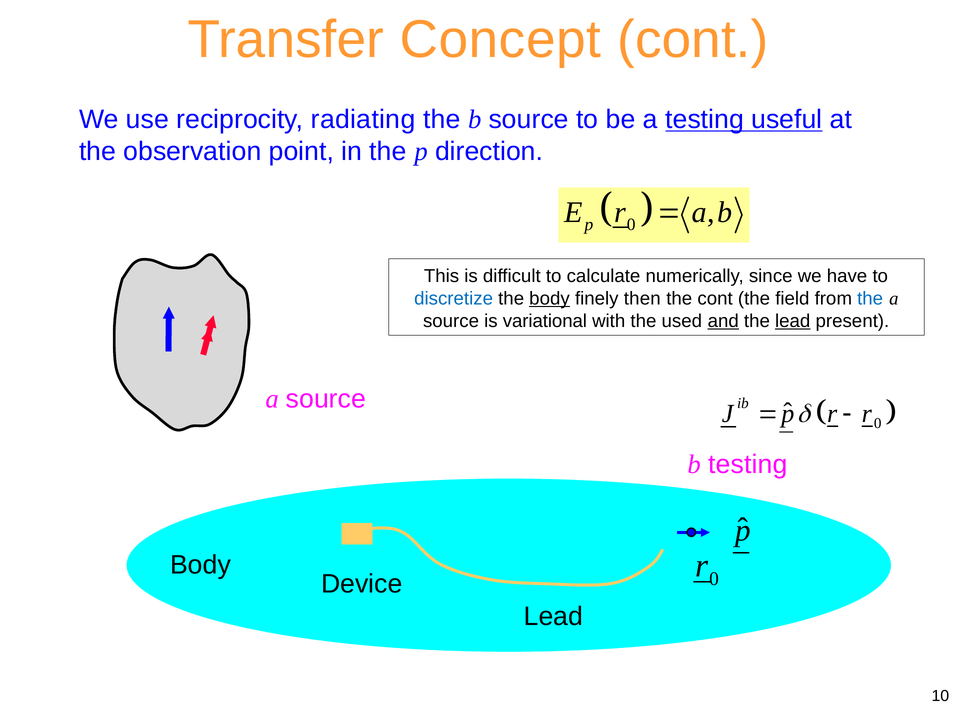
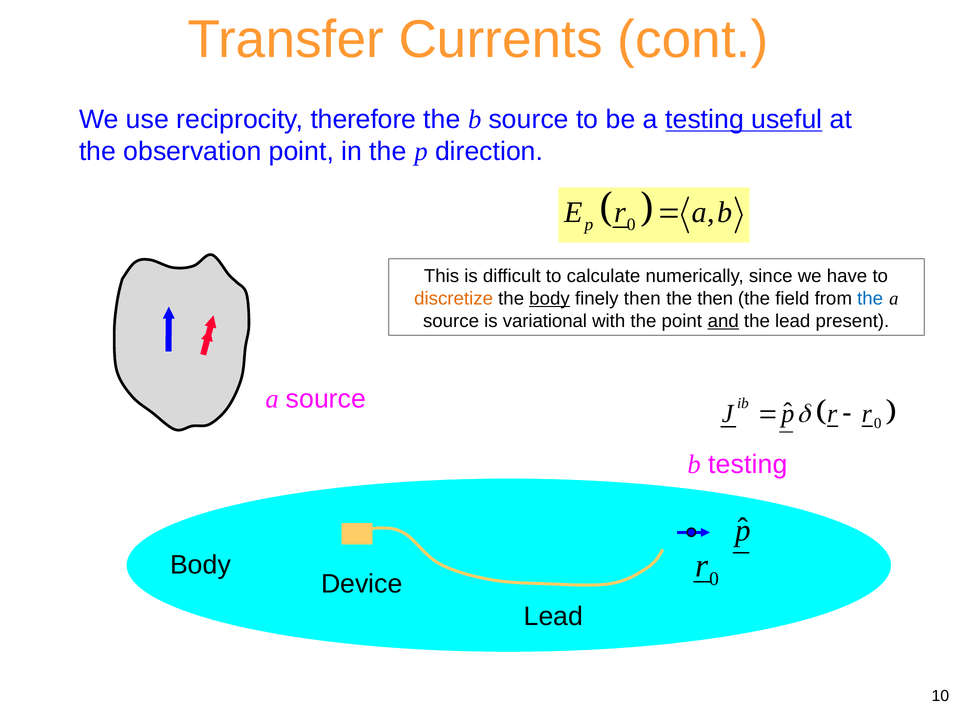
Concept: Concept -> Currents (501, 40)
radiating: radiating -> therefore (363, 119)
discretize colour: blue -> orange (454, 299)
the cont: cont -> then (715, 299)
the used: used -> point (682, 321)
lead underline: present -> none (793, 321)
